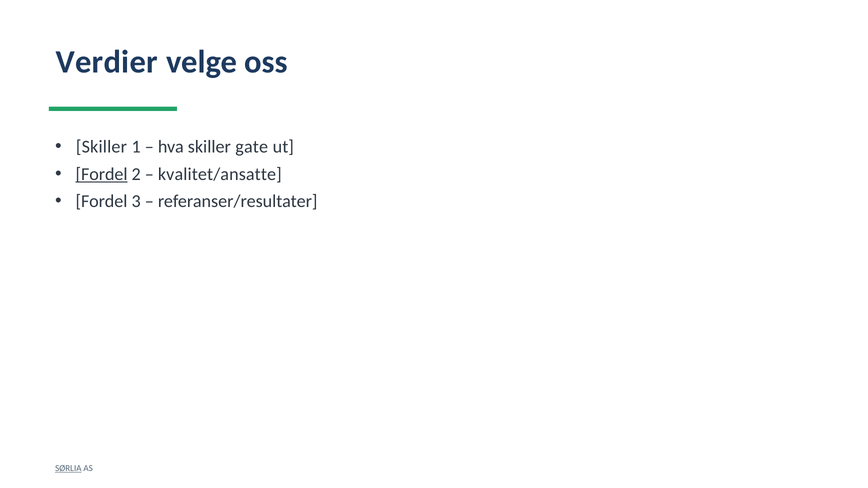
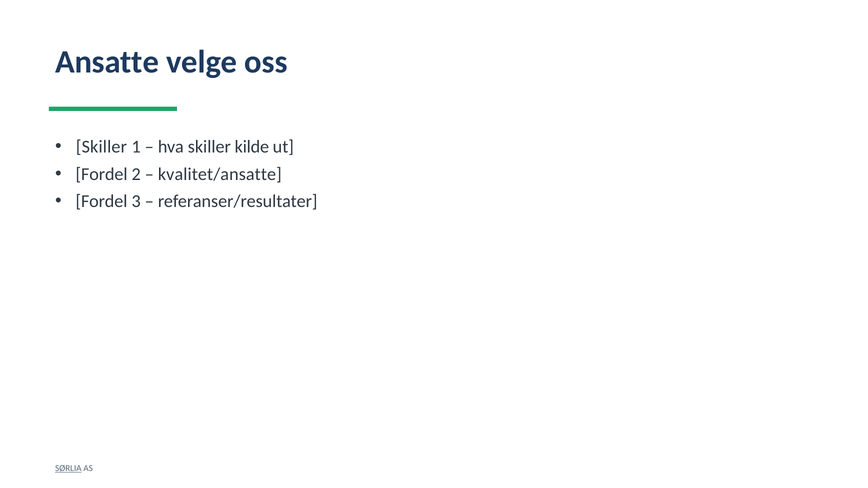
Verdier: Verdier -> Ansatte (107, 62)
gate: gate -> kilde (252, 147)
Fordel underline: present -> none (102, 174)
